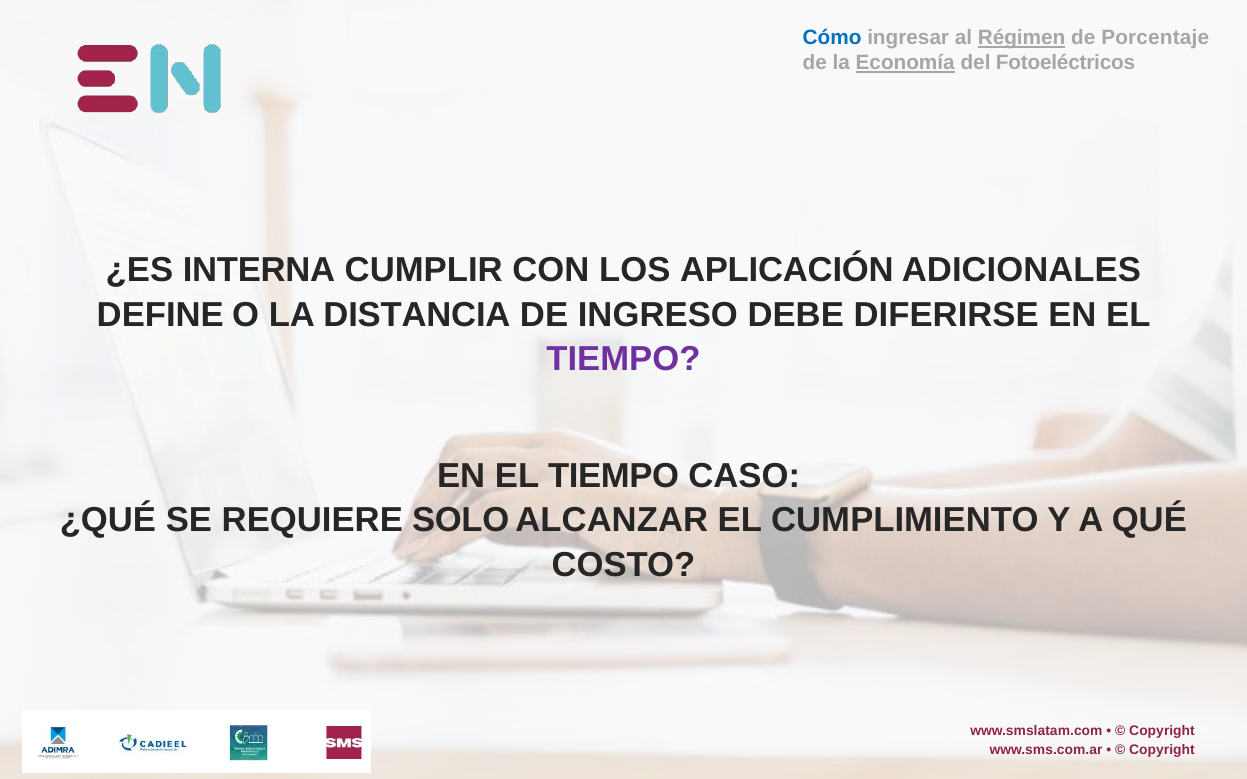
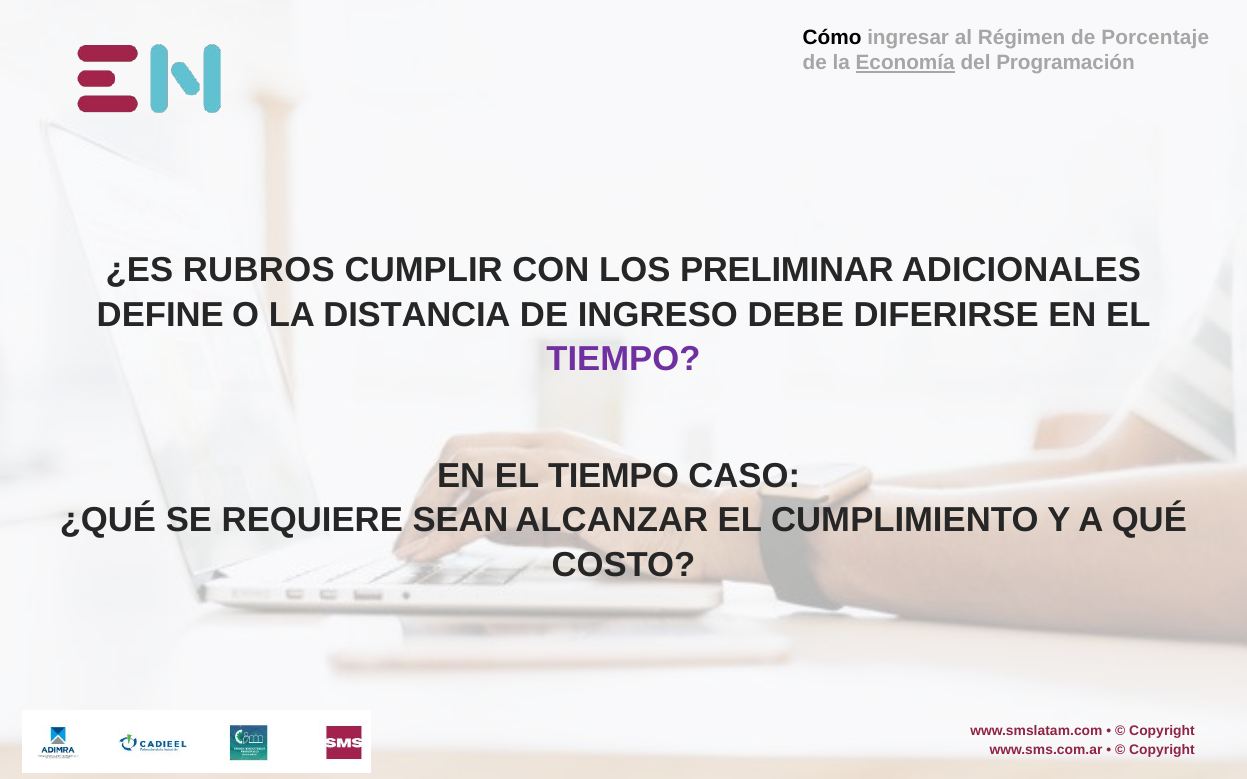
Cómo colour: blue -> black (832, 38)
Régimen underline: present -> none (1022, 38)
Fotoeléctricos: Fotoeléctricos -> Programación (1065, 63)
INTERNA: INTERNA -> RUBROS (259, 270)
APLICACIÓN: APLICACIÓN -> PRELIMINAR (787, 270)
SOLO: SOLO -> SEAN (461, 521)
